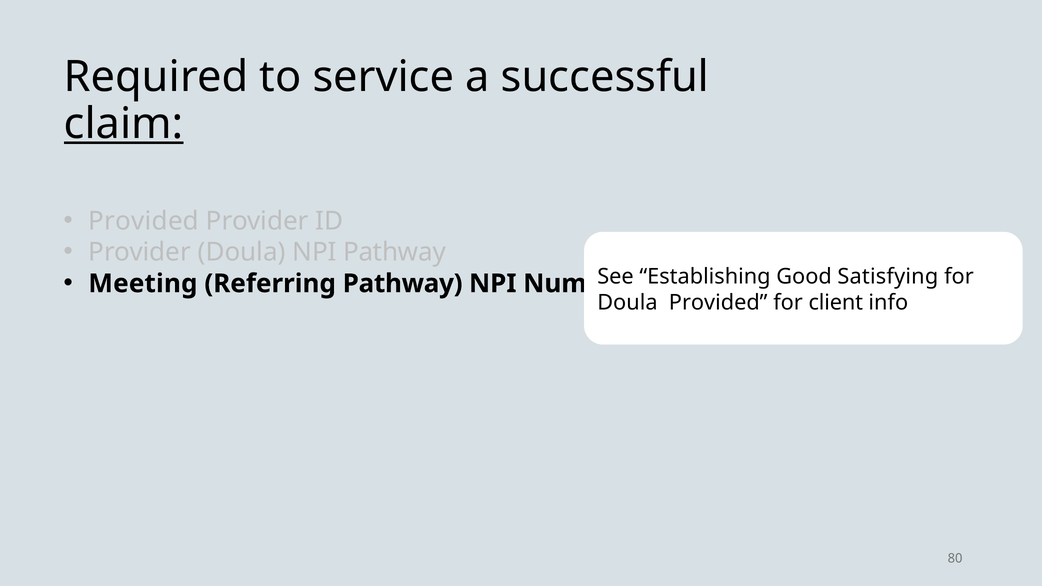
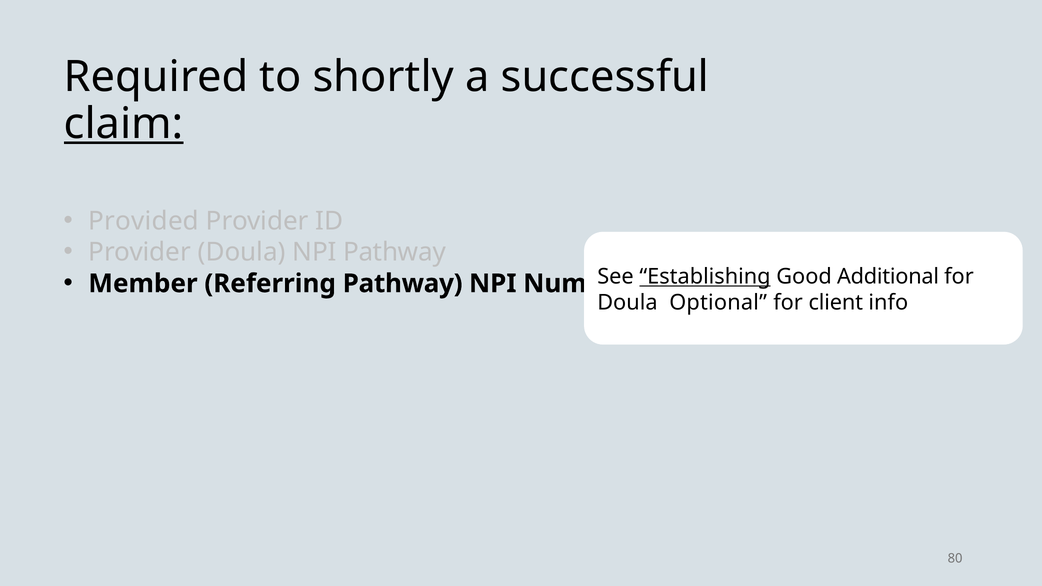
service: service -> shortly (383, 77)
Meeting: Meeting -> Member (143, 284)
Establishing underline: none -> present (705, 277)
Satisfying: Satisfying -> Additional (888, 277)
Doula Provided: Provided -> Optional (718, 303)
